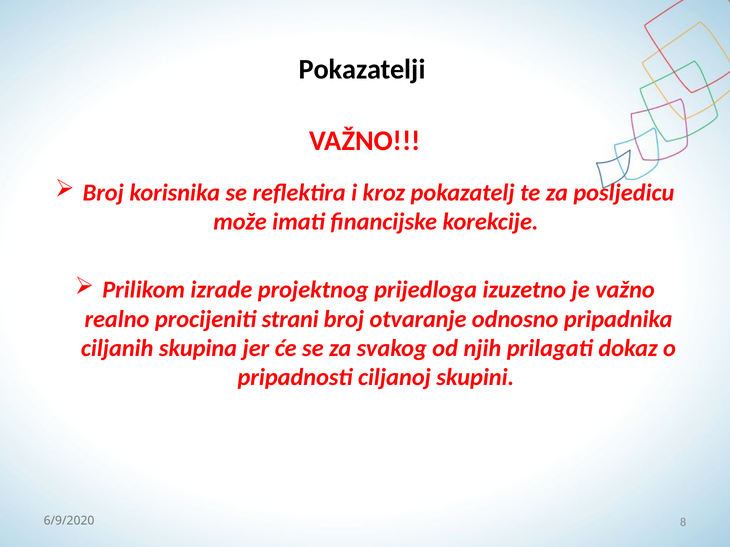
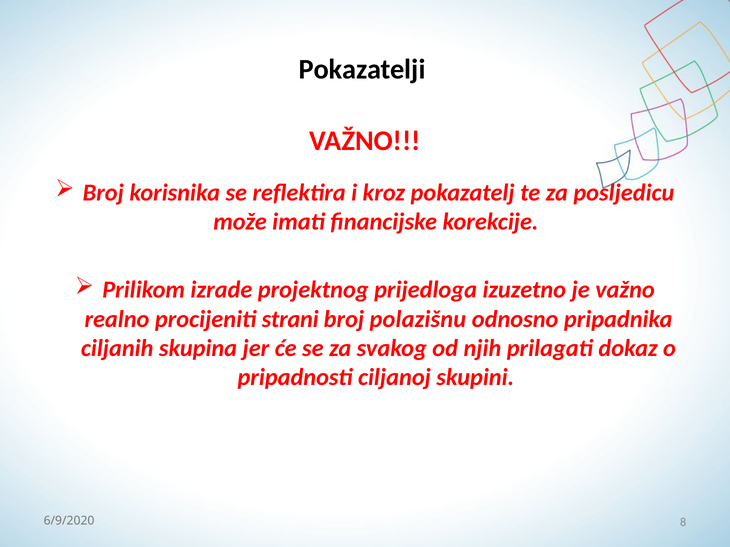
otvaranje: otvaranje -> polazišnu (418, 319)
